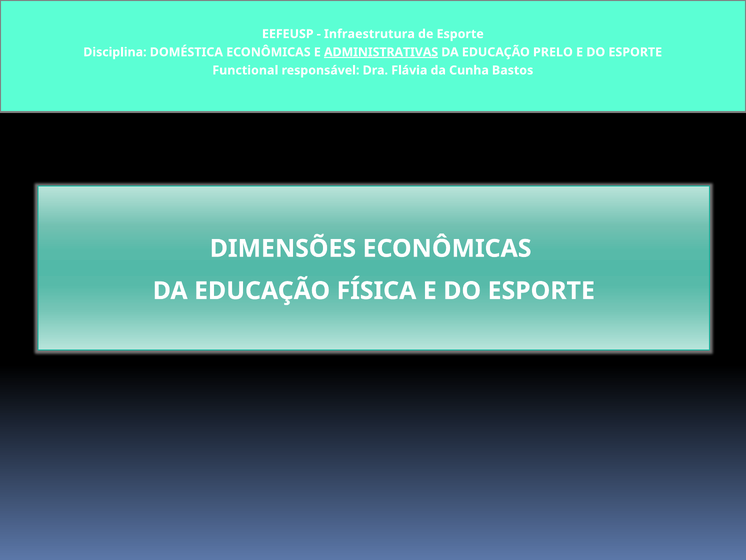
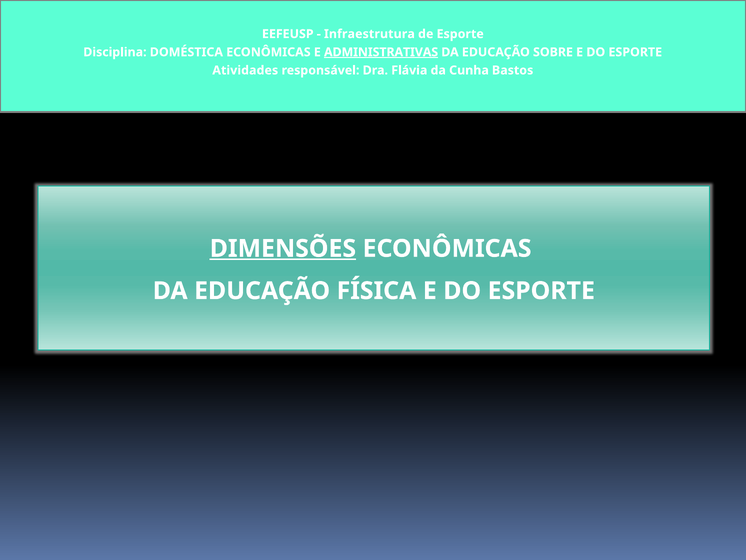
PRELO: PRELO -> SOBRE (553, 52)
Functional: Functional -> Atividades (245, 70)
DIMENSÕES underline: none -> present (283, 248)
